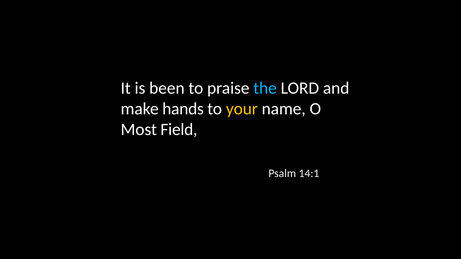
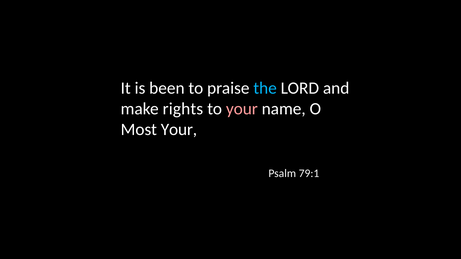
hands: hands -> rights (183, 109)
your colour: yellow -> pink (242, 109)
Most Field: Field -> Your (179, 130)
14:1: 14:1 -> 79:1 (309, 174)
